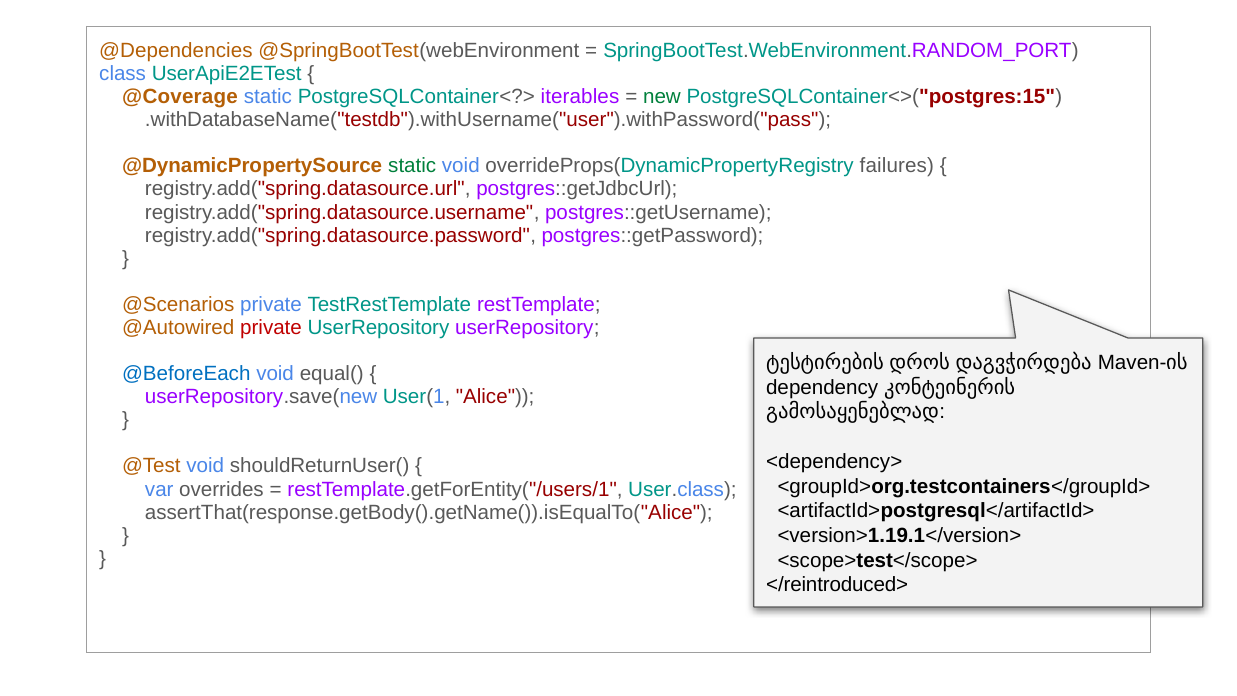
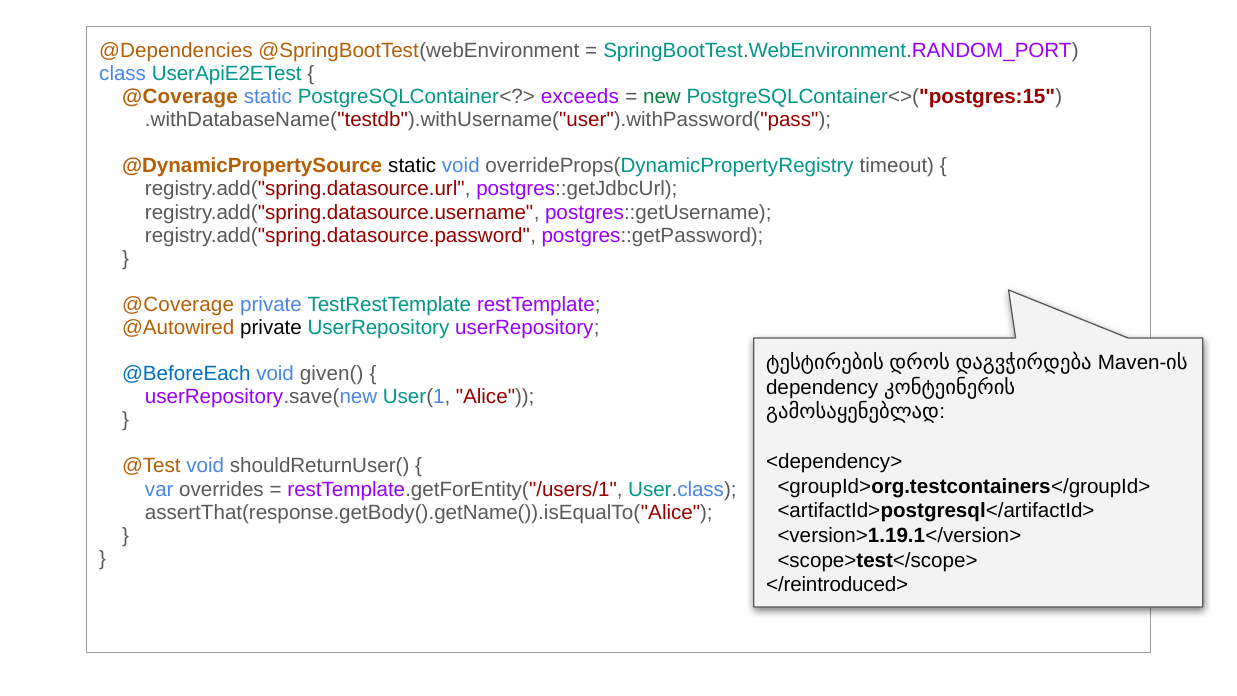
iterables: iterables -> exceeds (580, 97)
static colour: green -> black (412, 166)
failures: failures -> timeout (897, 166)
@Scenarios: @Scenarios -> @Coverage (178, 304)
private colour: red -> black (271, 328)
equal(: equal( -> given( (332, 374)
